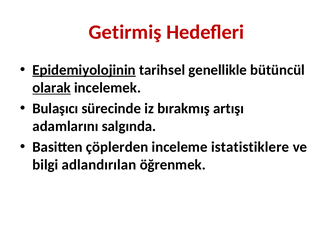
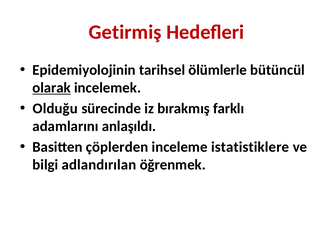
Epidemiyolojinin underline: present -> none (84, 70)
genellikle: genellikle -> ölümlerle (218, 70)
Bulaşıcı: Bulaşıcı -> Olduğu (55, 108)
artışı: artışı -> farklı (229, 108)
salgında: salgında -> anlaşıldı (129, 126)
